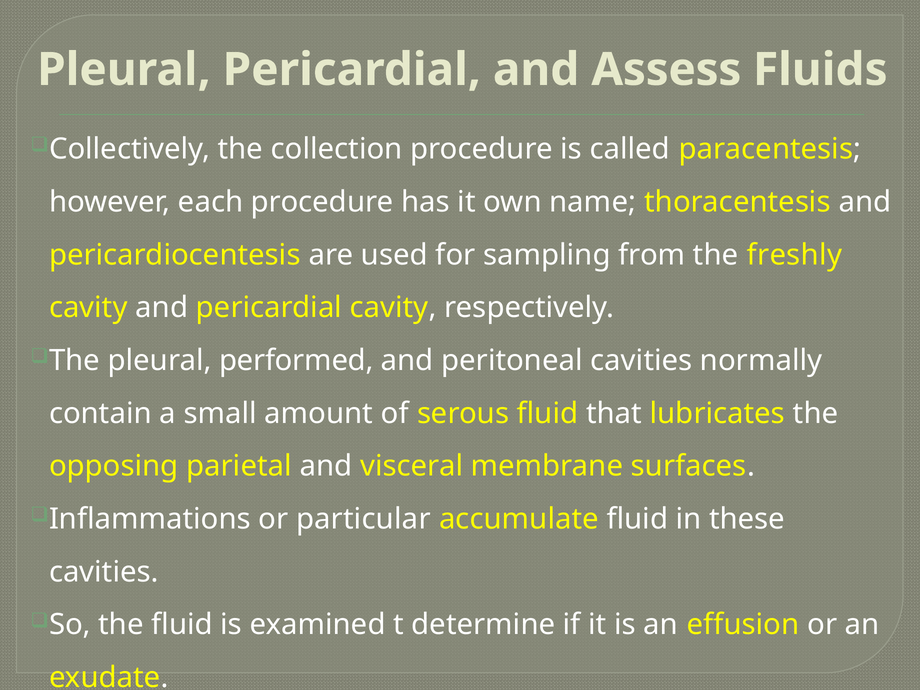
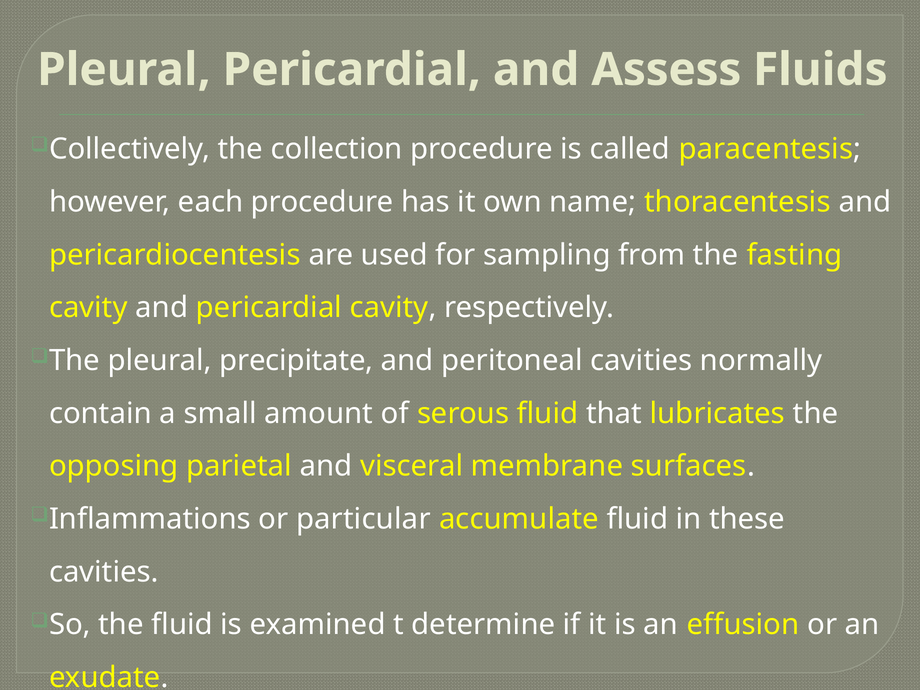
freshly: freshly -> fasting (795, 255)
performed: performed -> precipitate (296, 361)
